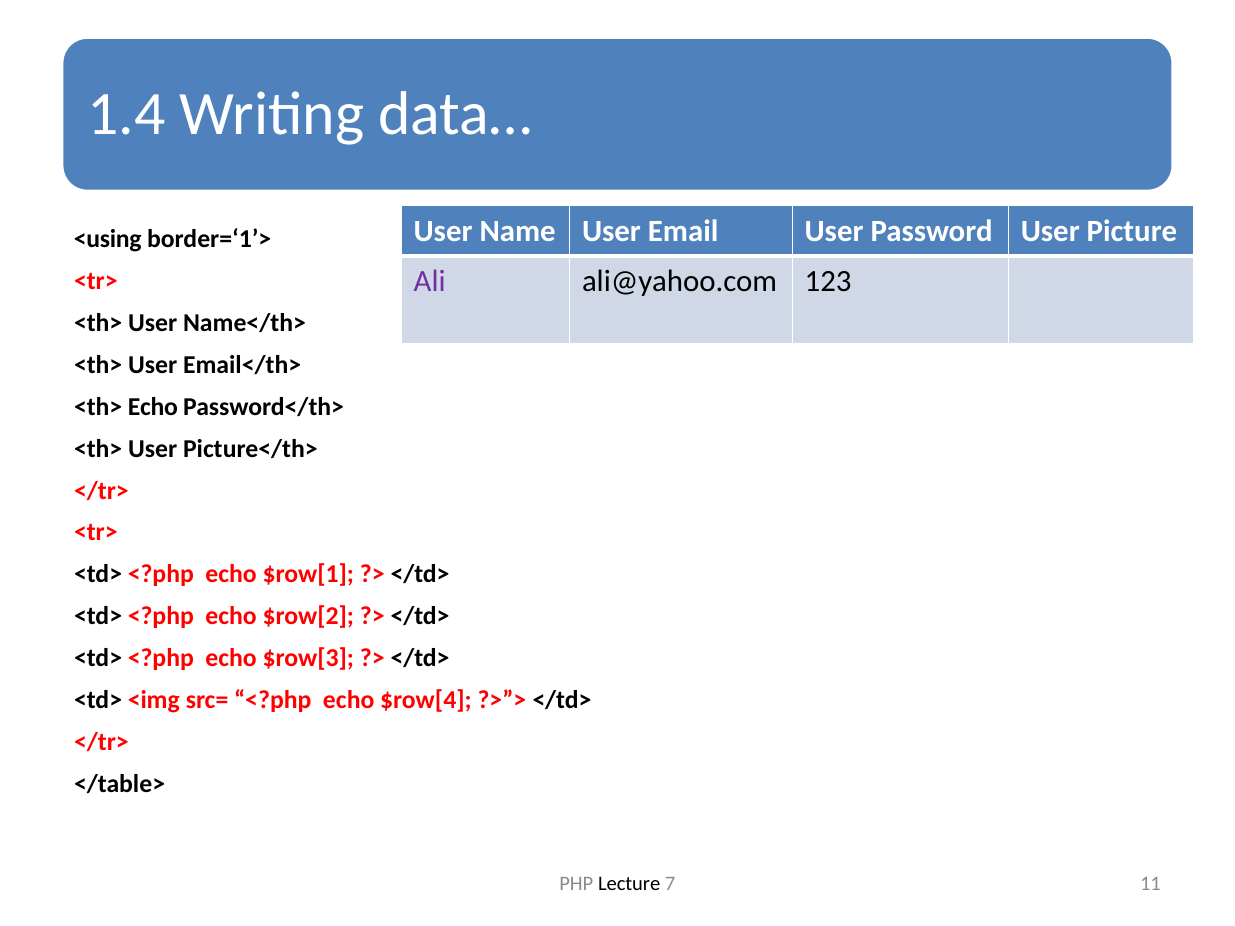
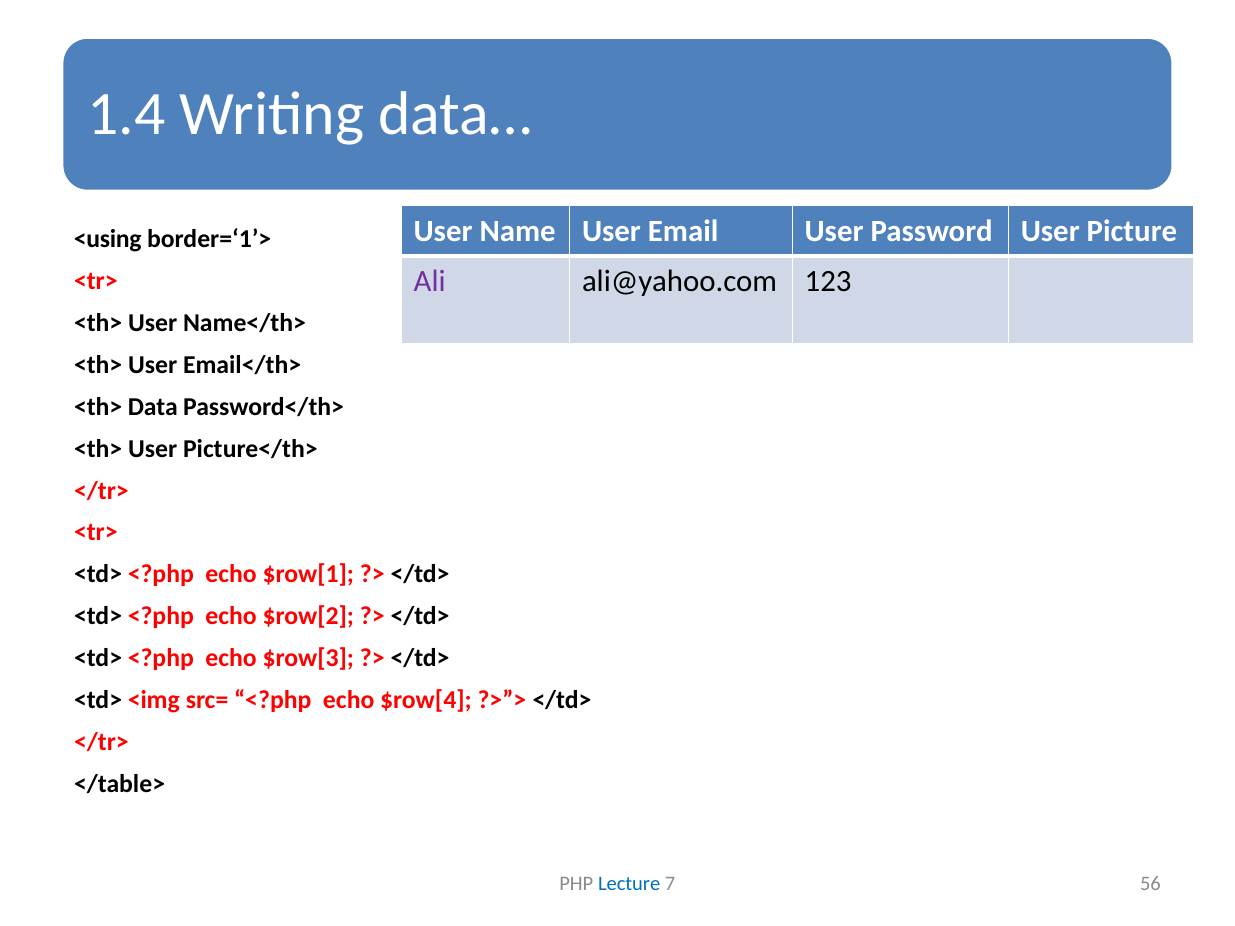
<th> Echo: Echo -> Data (153, 407)
Lecture colour: black -> blue (629, 884)
11: 11 -> 56 (1150, 884)
